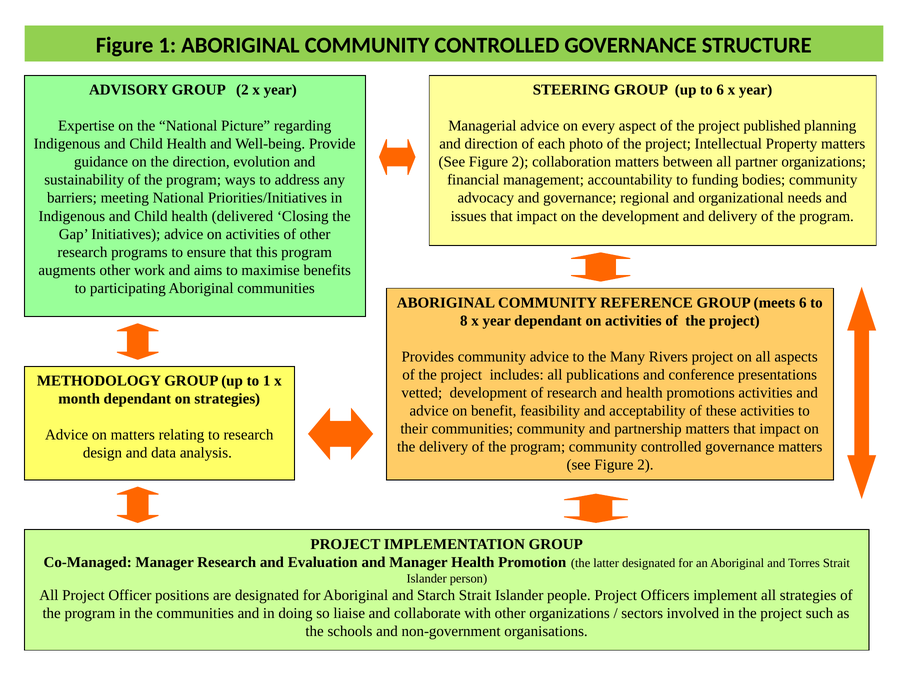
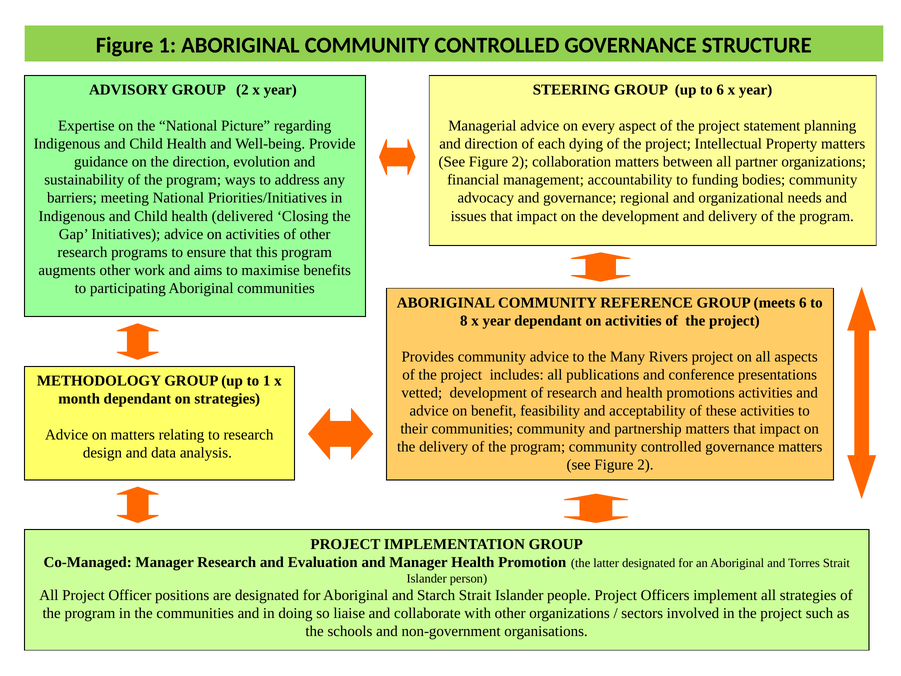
published: published -> statement (772, 126)
photo: photo -> dying (586, 144)
